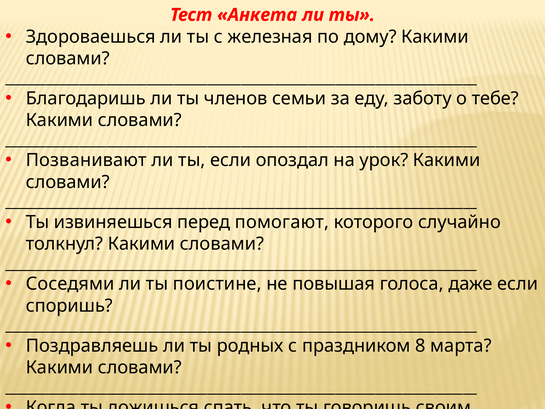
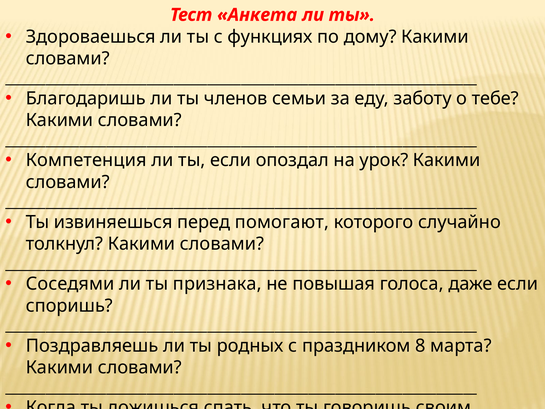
железная: железная -> функциях (270, 37)
Позванивают: Позванивают -> Компетенция (86, 160)
поистине: поистине -> признака (217, 284)
